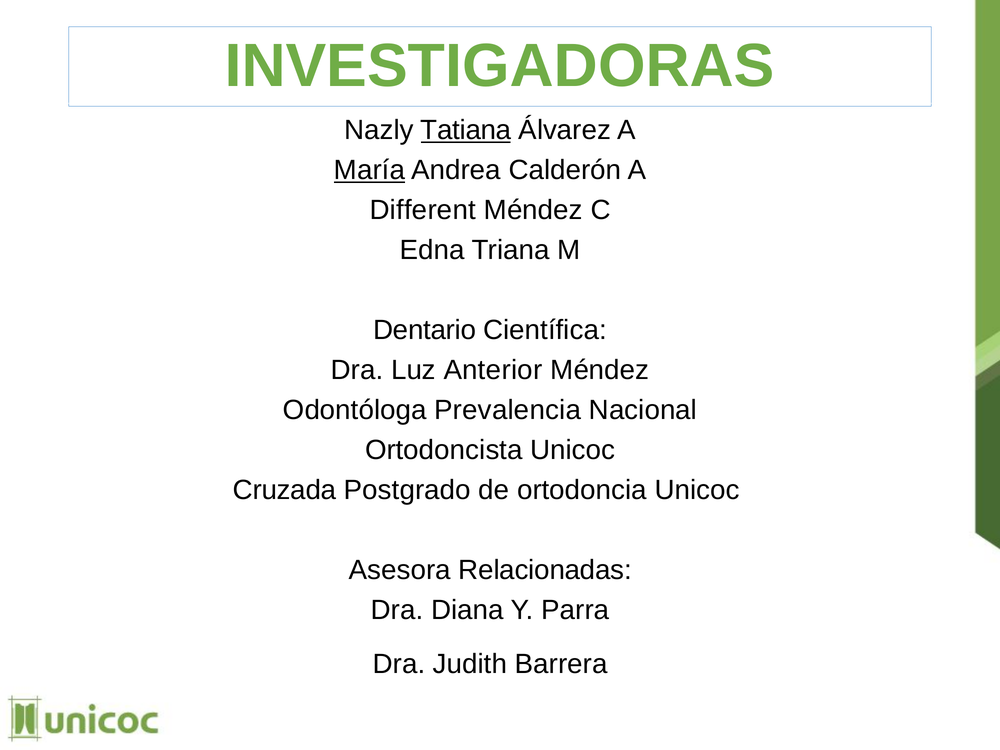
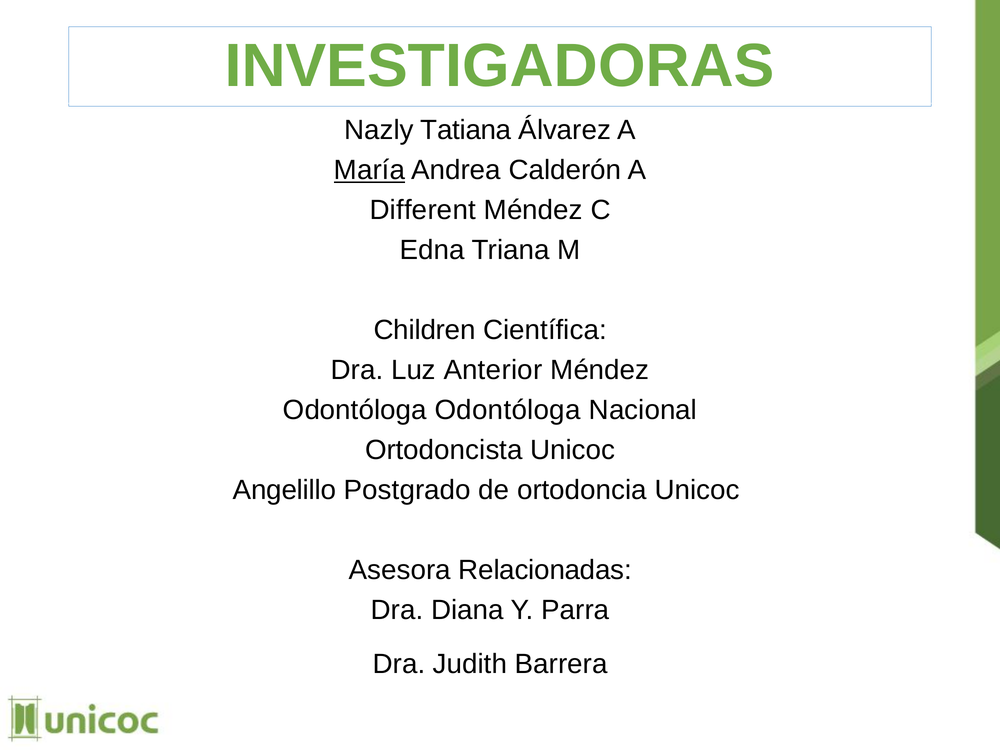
Tatiana underline: present -> none (466, 130)
Dentario: Dentario -> Children (425, 330)
Odontóloga Prevalencia: Prevalencia -> Odontóloga (508, 410)
Cruzada: Cruzada -> Angelillo (285, 490)
